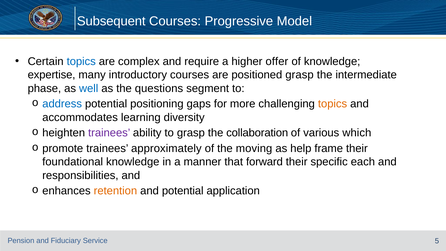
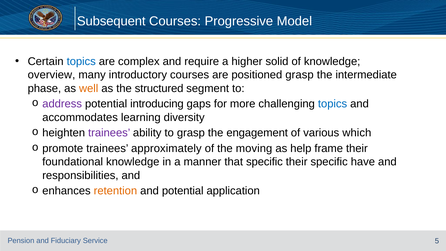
offer: offer -> solid (277, 62)
expertise: expertise -> overview (51, 75)
well colour: blue -> orange (89, 88)
questions: questions -> structured (159, 88)
address colour: blue -> purple (62, 104)
positioning: positioning -> introducing (157, 104)
topics colour: orange -> blue (333, 104)
collaboration: collaboration -> engagement (257, 133)
that forward: forward -> specific (264, 162)
each: each -> have (363, 162)
